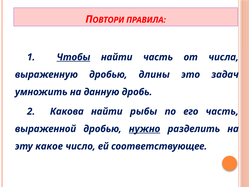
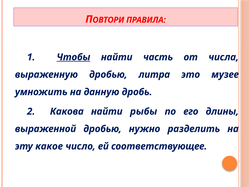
длины: длины -> литра (154, 74)
задач: задач -> музее (225, 74)
его часть: часть -> длины (222, 111)
нужно underline: present -> none (145, 129)
